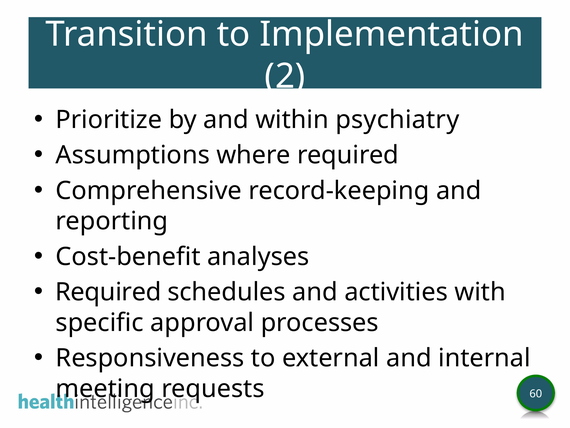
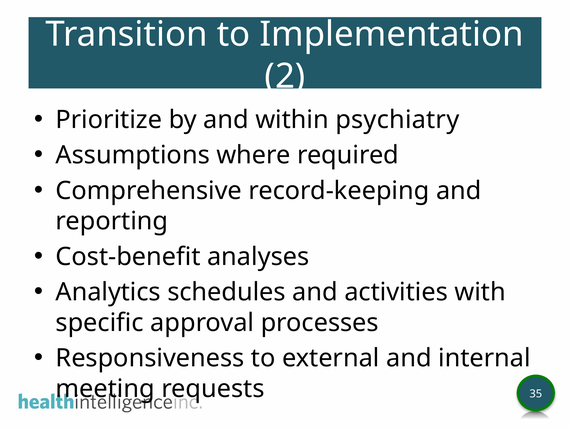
Required: Required -> Analytics (108, 292)
60: 60 -> 35 (536, 393)
